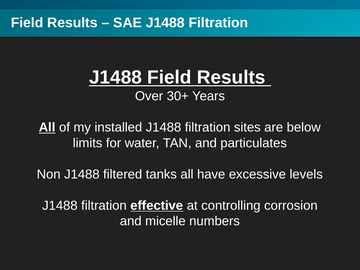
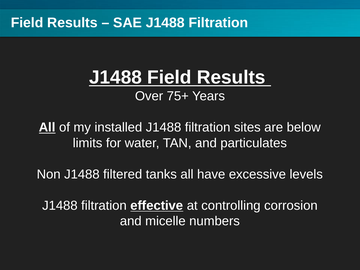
30+: 30+ -> 75+ (178, 96)
